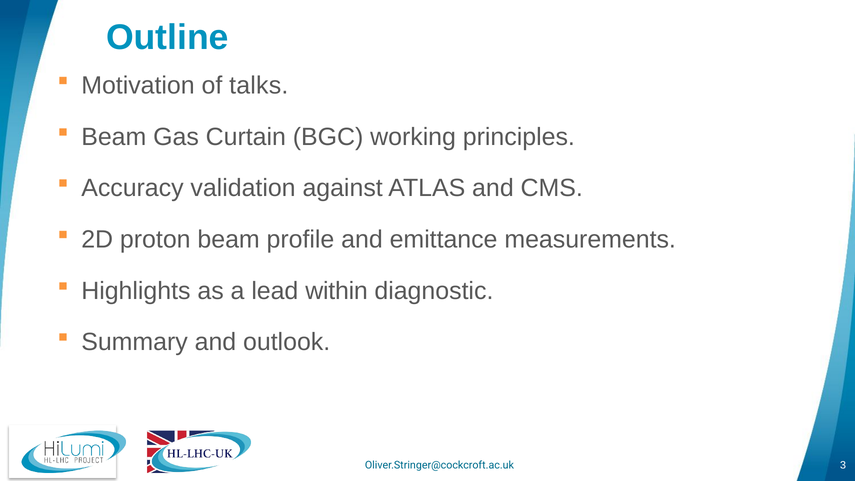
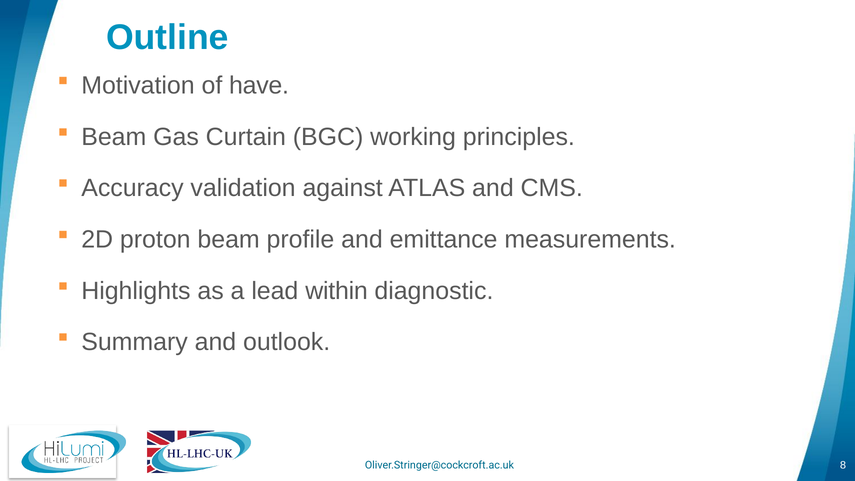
talks: talks -> have (259, 86)
3: 3 -> 8 (843, 465)
